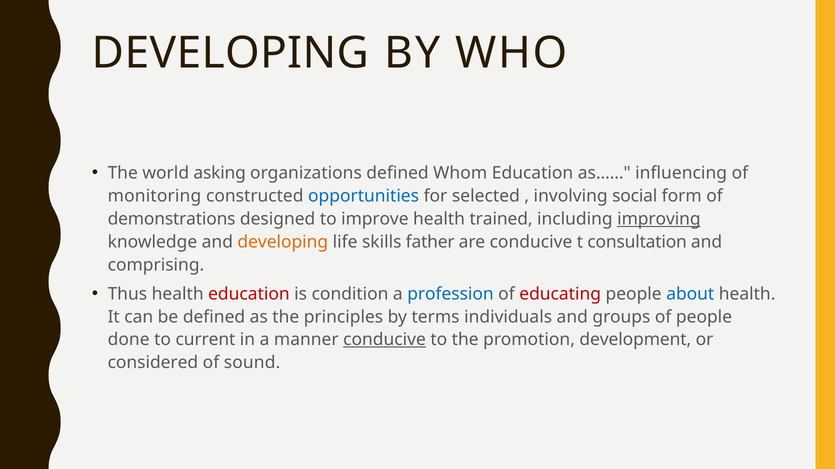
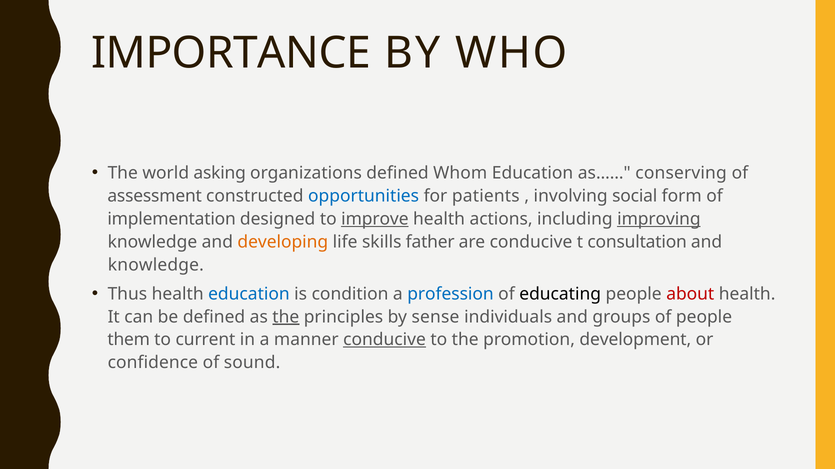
DEVELOPING: DEVELOPING -> IMPORTANCE (231, 53)
influencing: influencing -> conserving (681, 173)
monitoring: monitoring -> assessment (155, 196)
selected: selected -> patients (486, 196)
demonstrations: demonstrations -> implementation (172, 219)
improve underline: none -> present (375, 219)
trained: trained -> actions (501, 219)
comprising: comprising -> knowledge (156, 265)
education colour: red -> blue (249, 294)
educating colour: red -> black (560, 294)
about colour: blue -> red (690, 294)
the underline: none -> present (286, 317)
terms: terms -> sense (435, 317)
done: done -> them (129, 340)
considered: considered -> confidence (153, 363)
